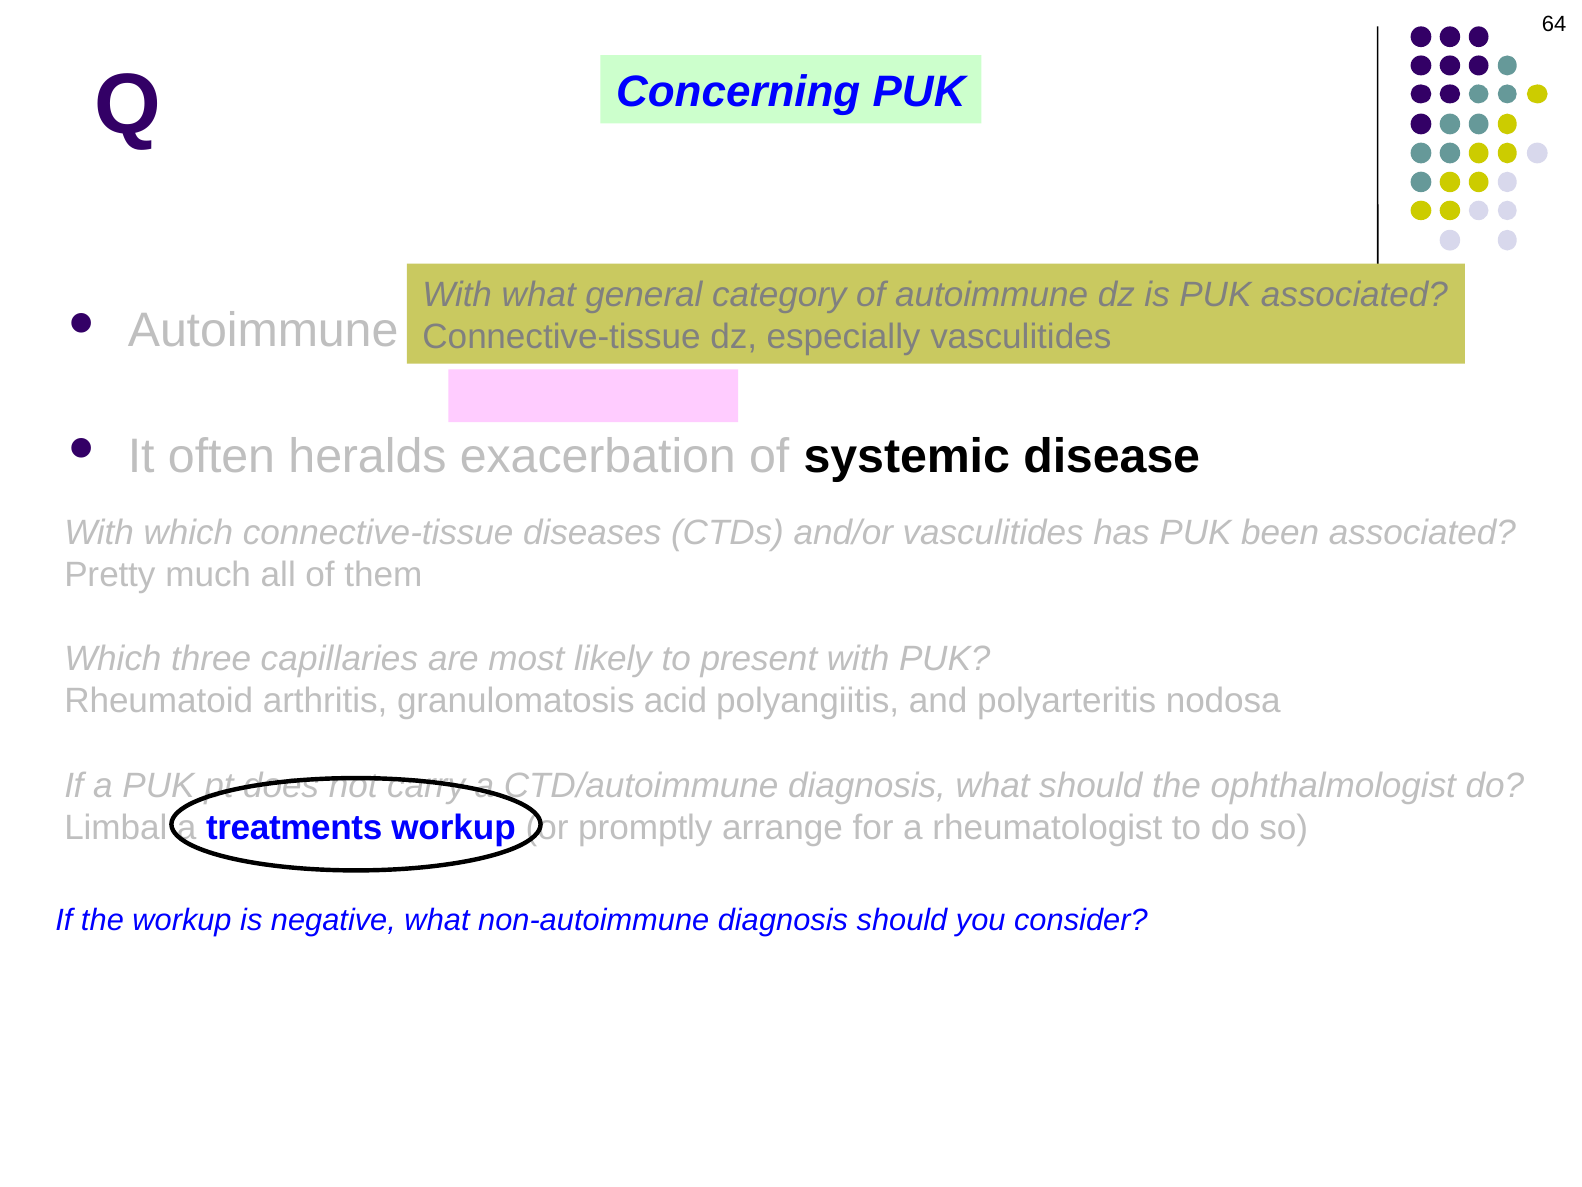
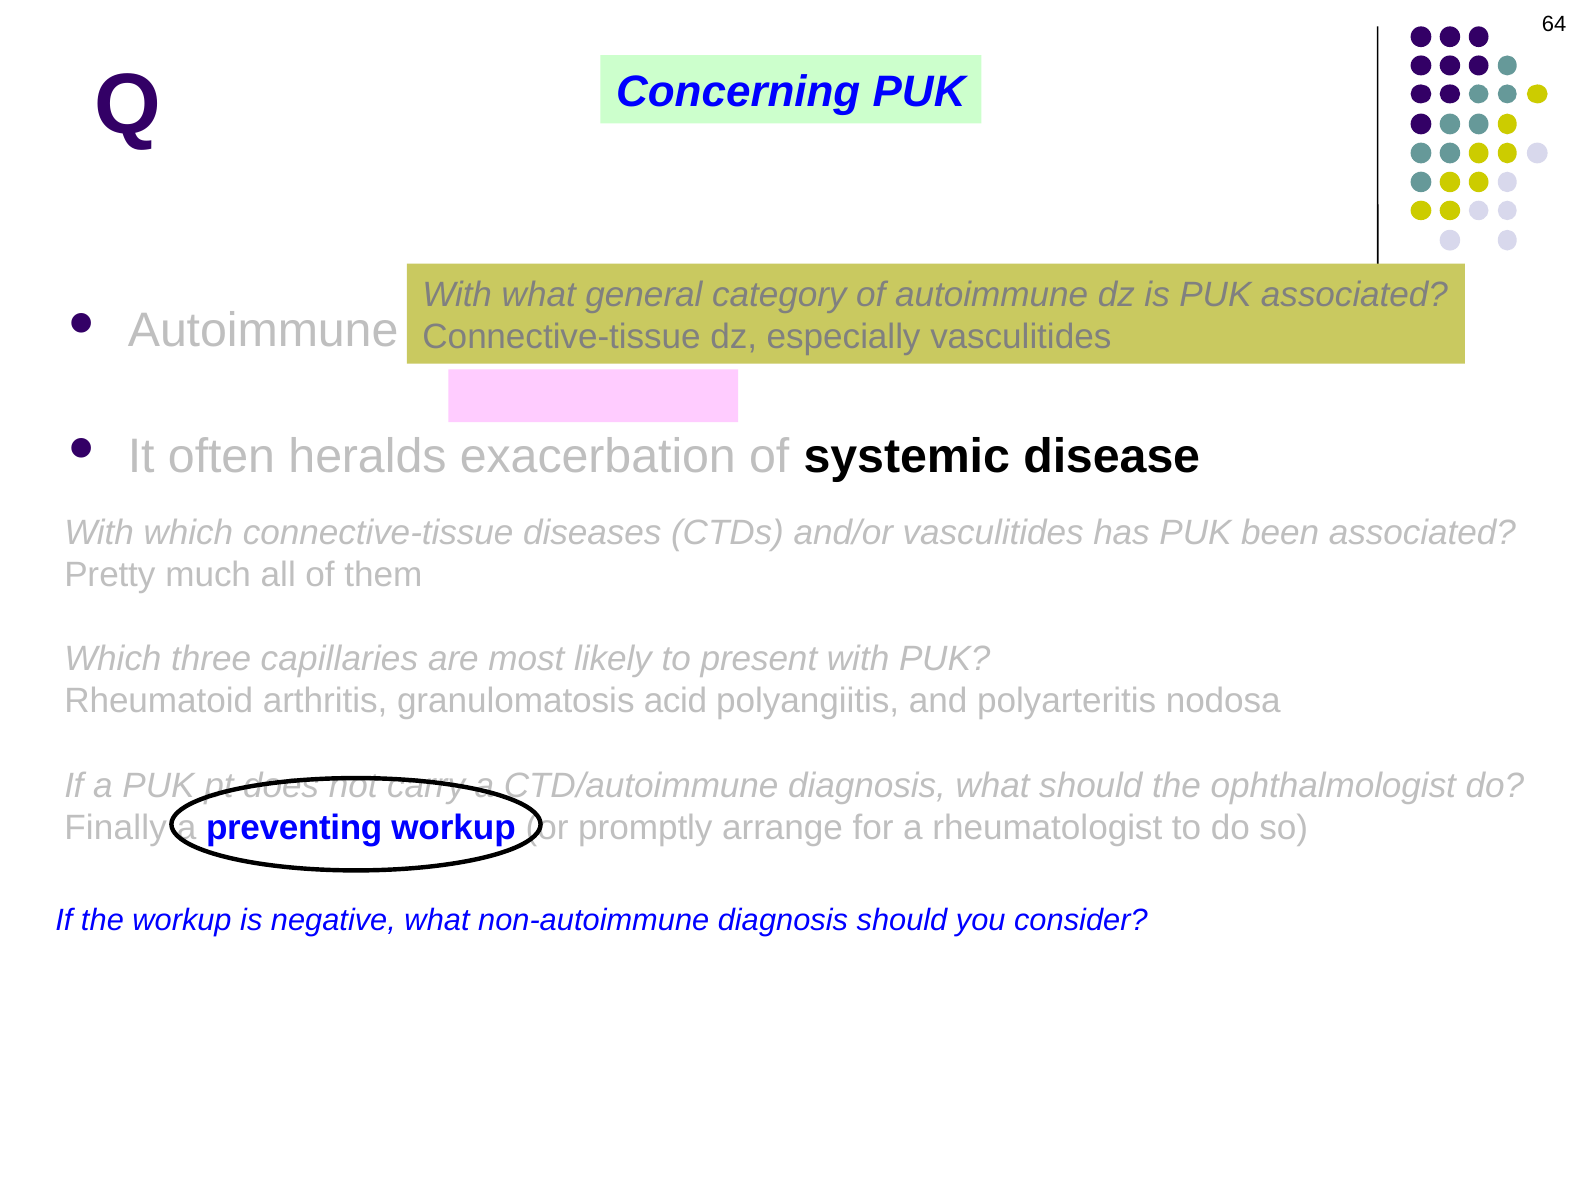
Limbal: Limbal -> Finally (116, 827)
treatments: treatments -> preventing (294, 827)
